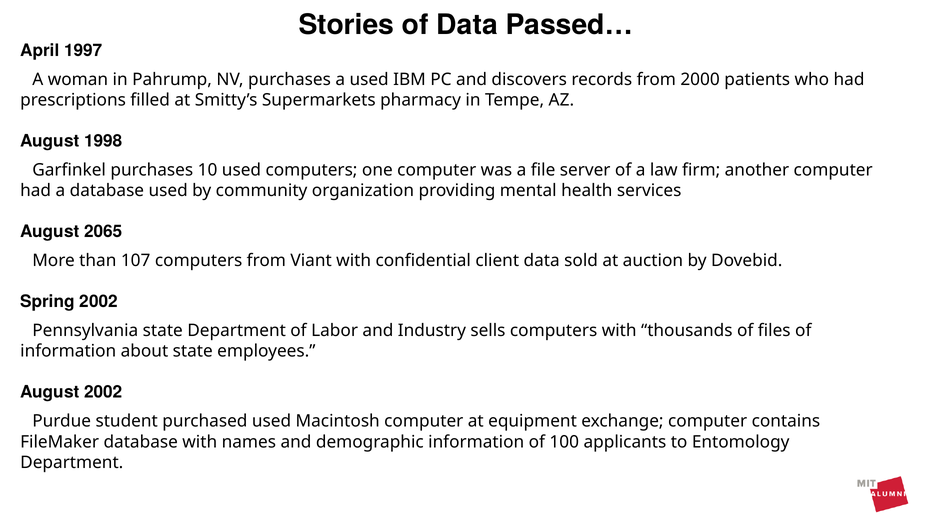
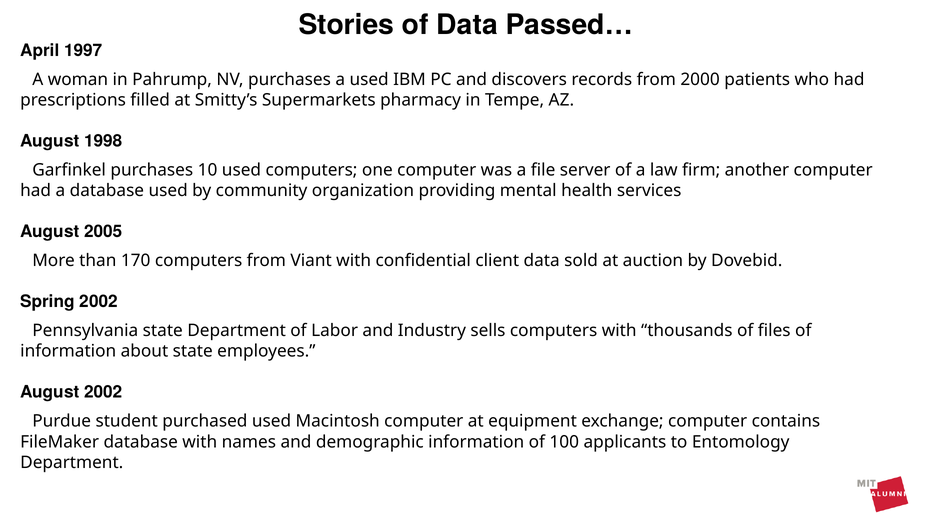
2065: 2065 -> 2005 (103, 232)
107: 107 -> 170 (136, 261)
